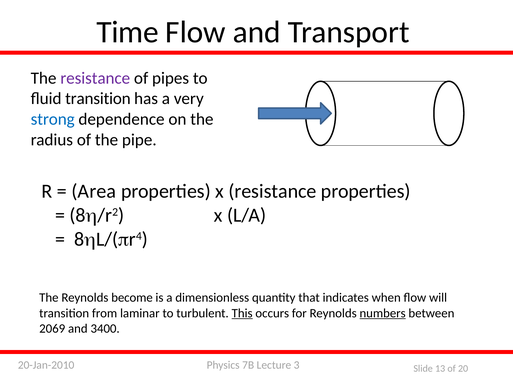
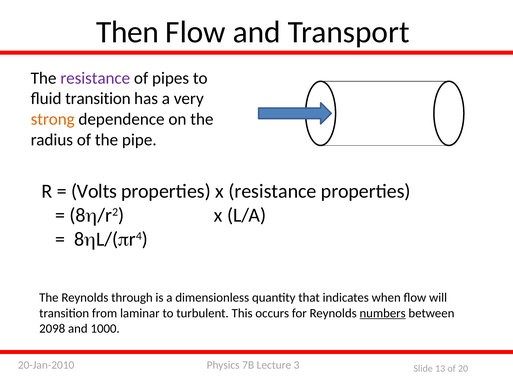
Time: Time -> Then (128, 32)
strong colour: blue -> orange (53, 119)
Area: Area -> Volts (94, 191)
become: become -> through (132, 298)
This underline: present -> none (242, 313)
2069: 2069 -> 2098 (52, 328)
3400: 3400 -> 1000 (105, 328)
